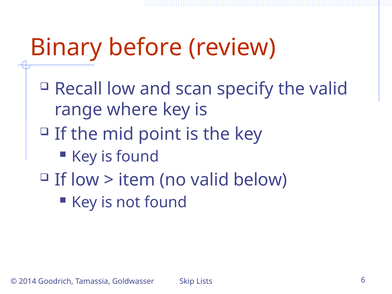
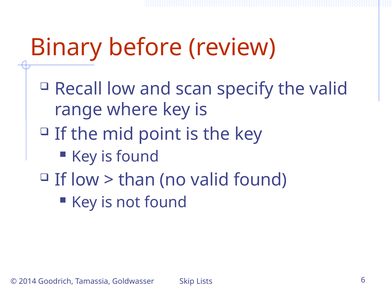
item: item -> than (137, 180)
valid below: below -> found (260, 180)
